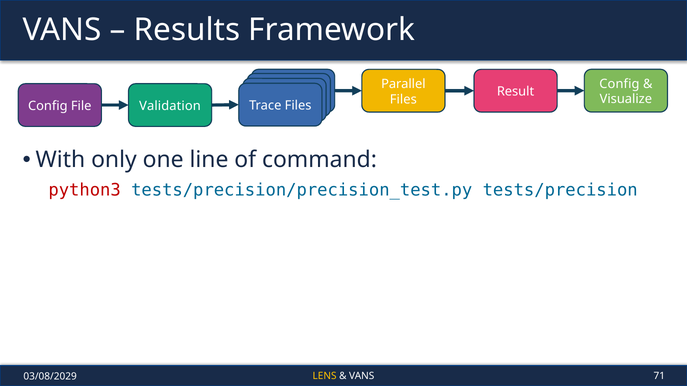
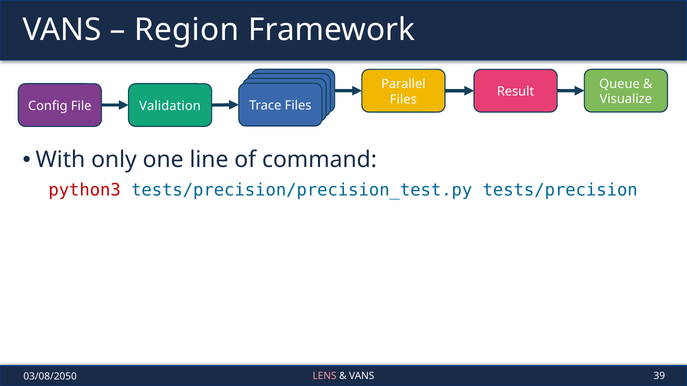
Results: Results -> Region (187, 30)
Config: Config -> Queue (619, 84)
LENS colour: yellow -> pink (325, 376)
71: 71 -> 39 (659, 376)
03/08/2029: 03/08/2029 -> 03/08/2050 (50, 377)
